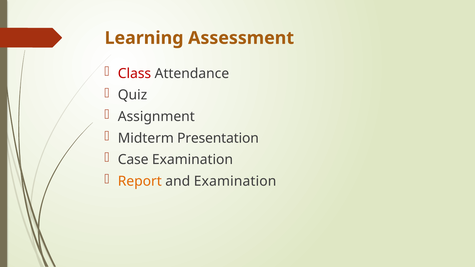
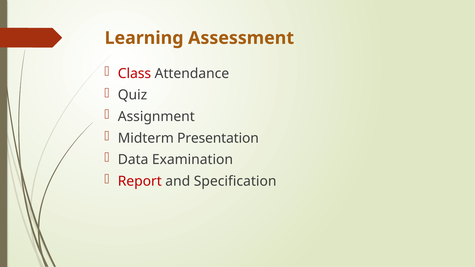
Case: Case -> Data (133, 160)
Report colour: orange -> red (140, 181)
and Examination: Examination -> Specification (235, 181)
